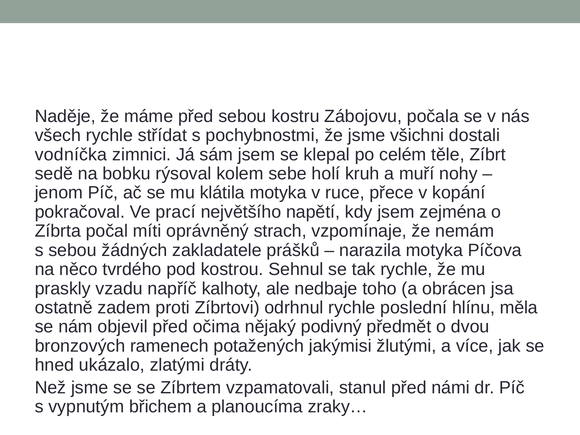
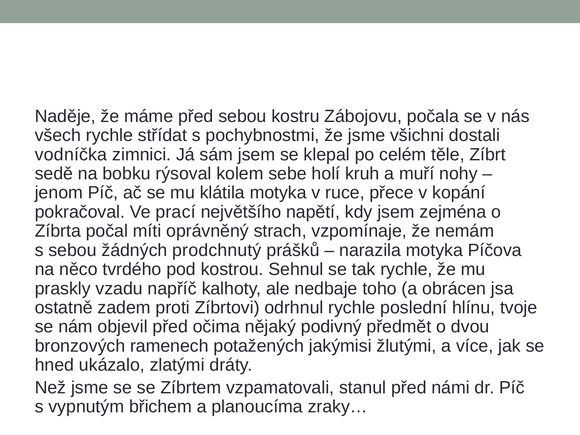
zakladatele: zakladatele -> prodchnutý (217, 250)
měla: měla -> tvoje (519, 308)
